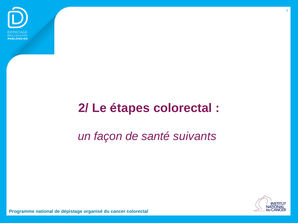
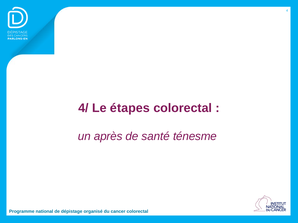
2/: 2/ -> 4/ (83, 108)
façon: façon -> après (108, 137)
suivants: suivants -> ténesme (195, 137)
